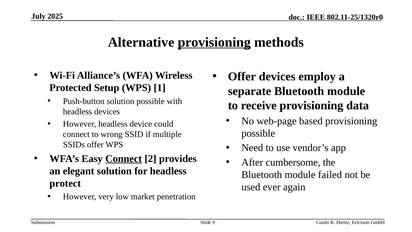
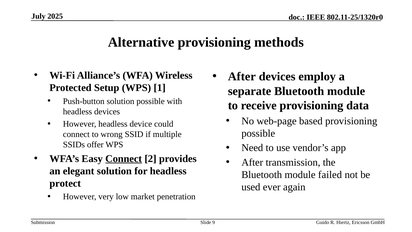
provisioning underline: present -> none (214, 42)
Offer: Offer -> After (242, 77)
cumbersome: cumbersome -> transmission (293, 162)
